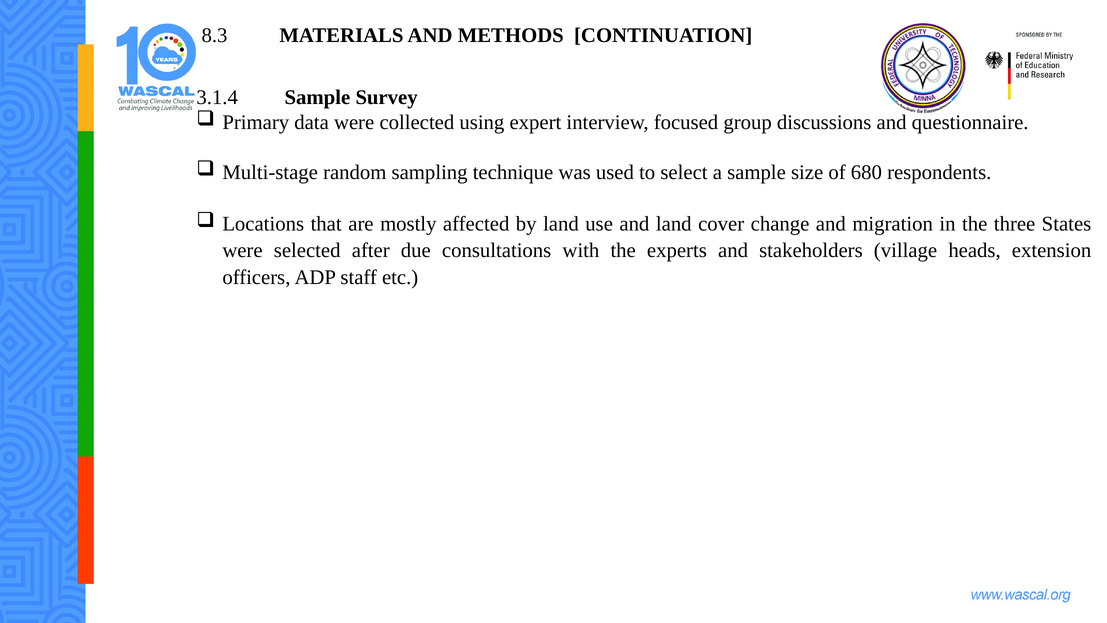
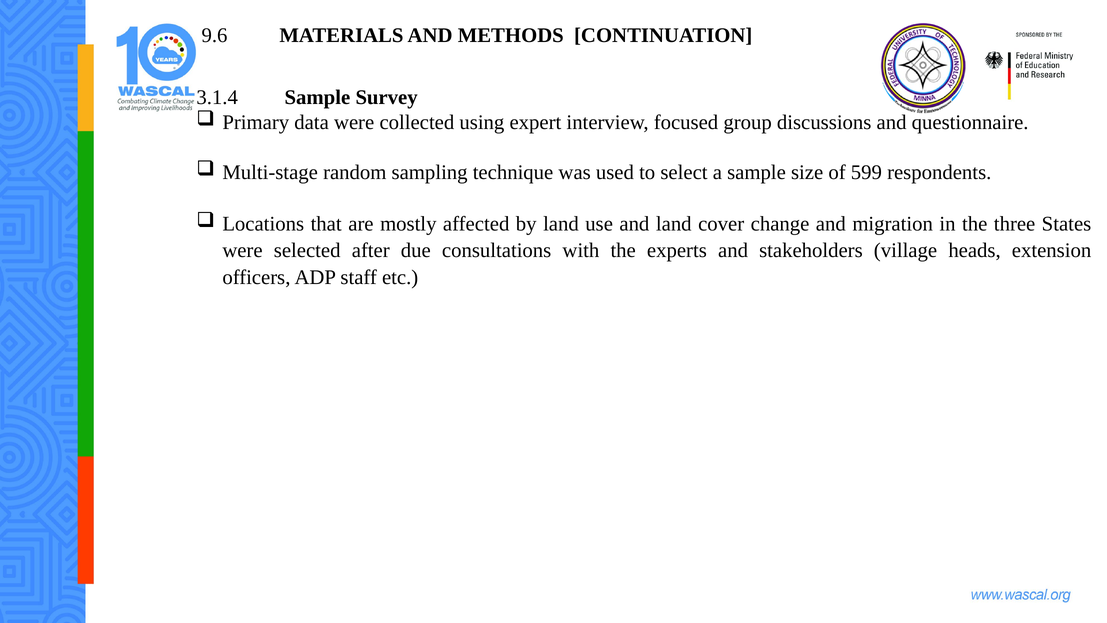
8.3: 8.3 -> 9.6 (215, 35)
680: 680 -> 599 (866, 172)
